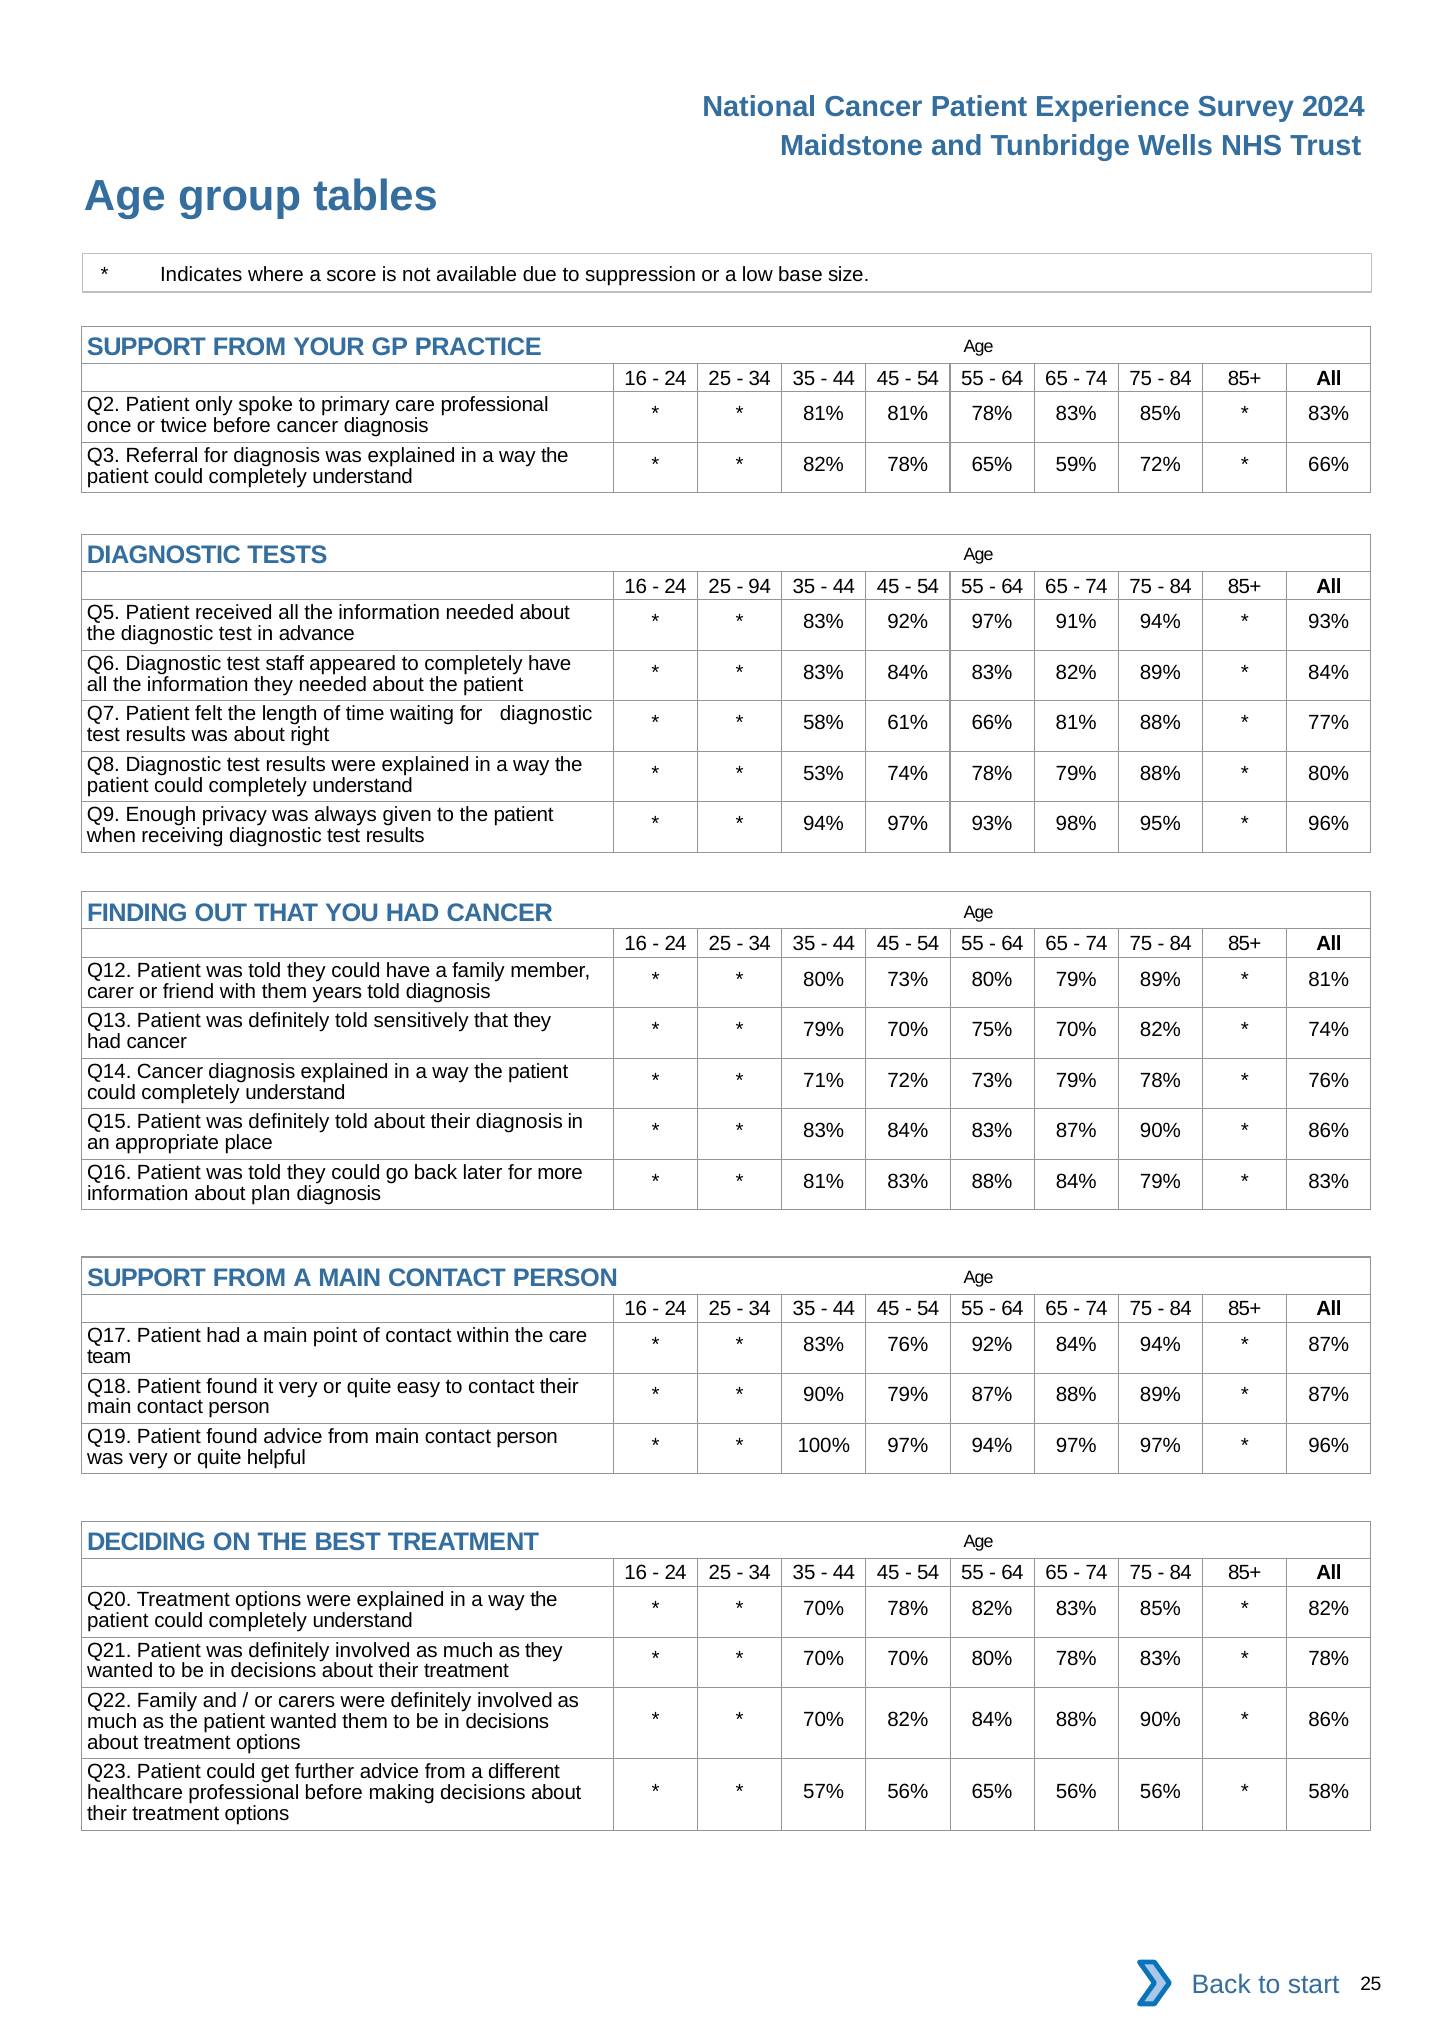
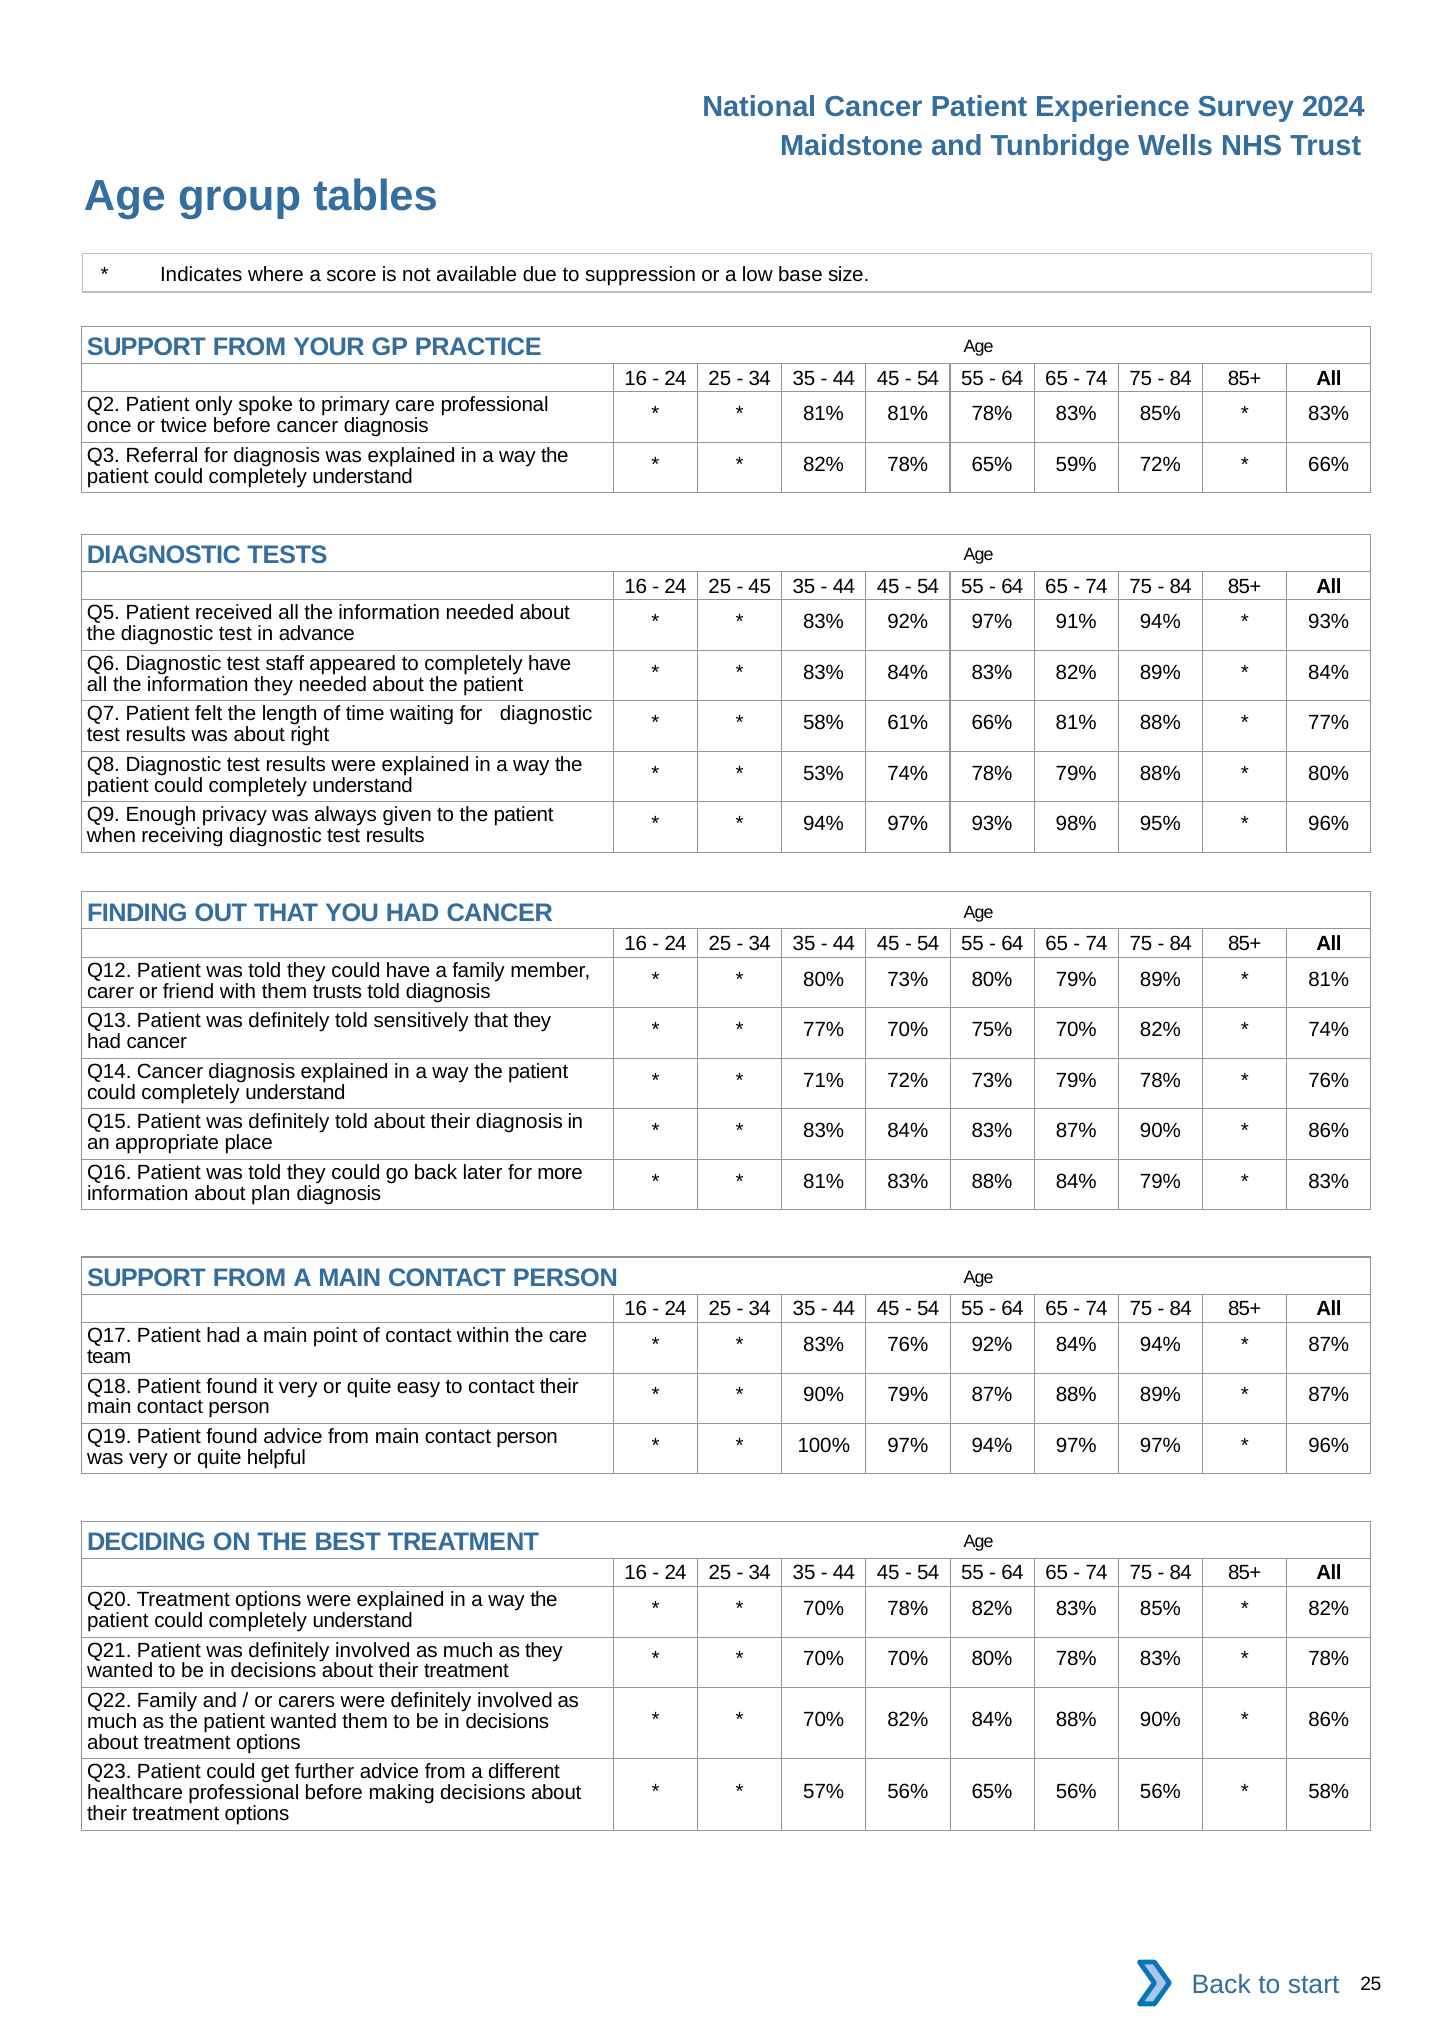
94: 94 -> 45 (760, 586)
years: years -> trusts (337, 991)
79%: 79% -> 77% (824, 1030)
